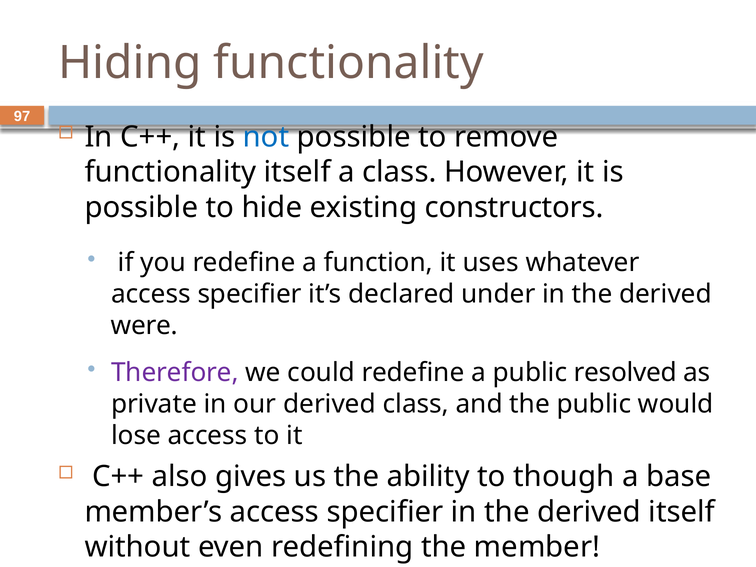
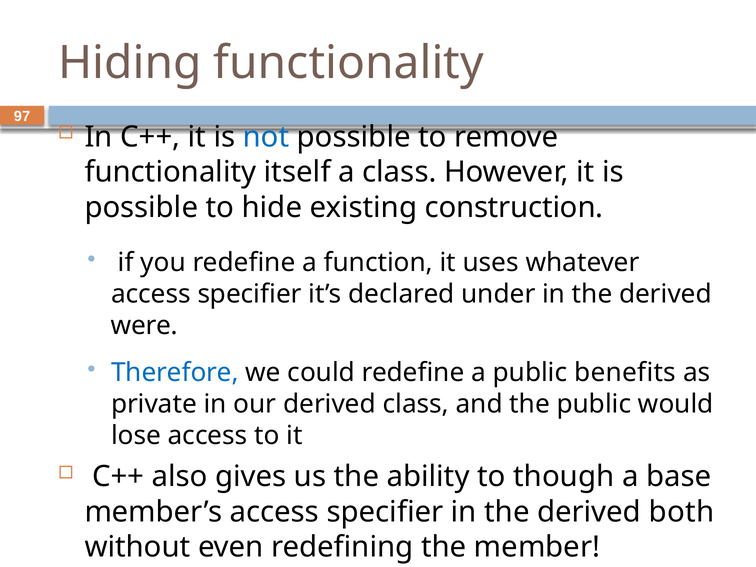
constructors: constructors -> construction (514, 207)
Therefore colour: purple -> blue (175, 373)
resolved: resolved -> benefits (625, 373)
derived itself: itself -> both (682, 512)
